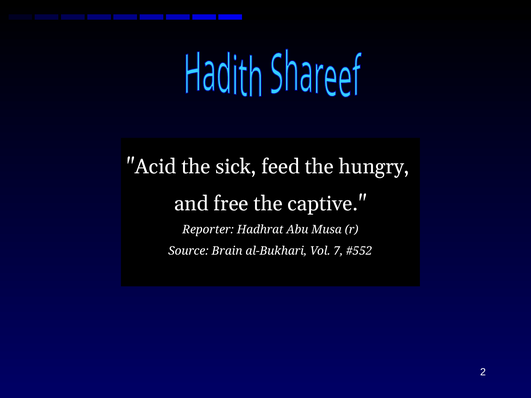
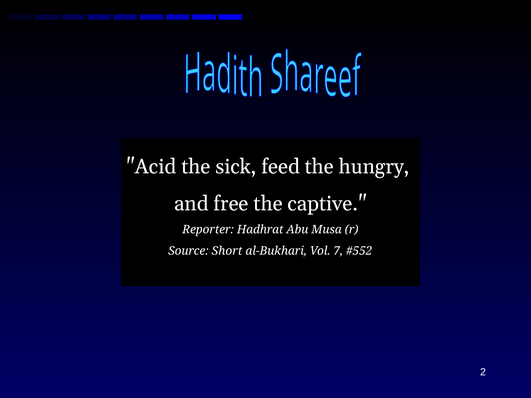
Brain: Brain -> Short (227, 251)
